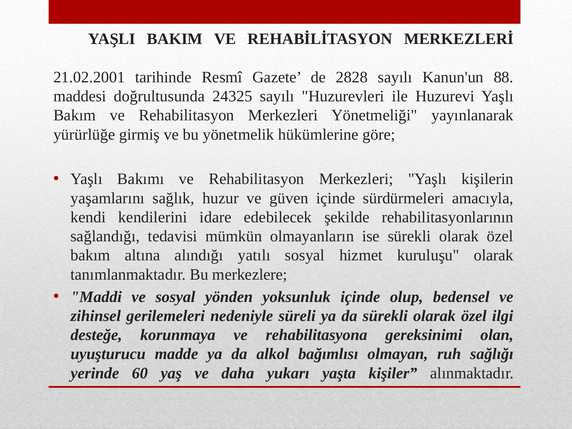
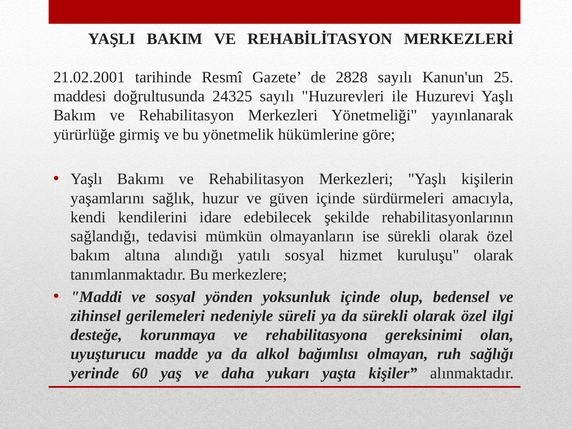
88: 88 -> 25 (504, 77)
